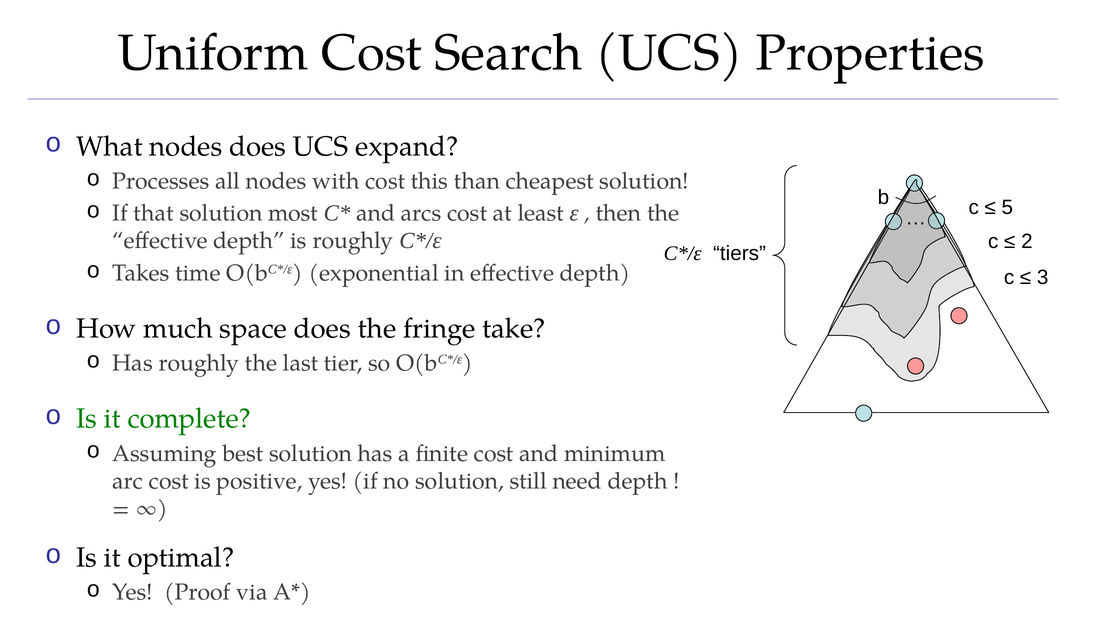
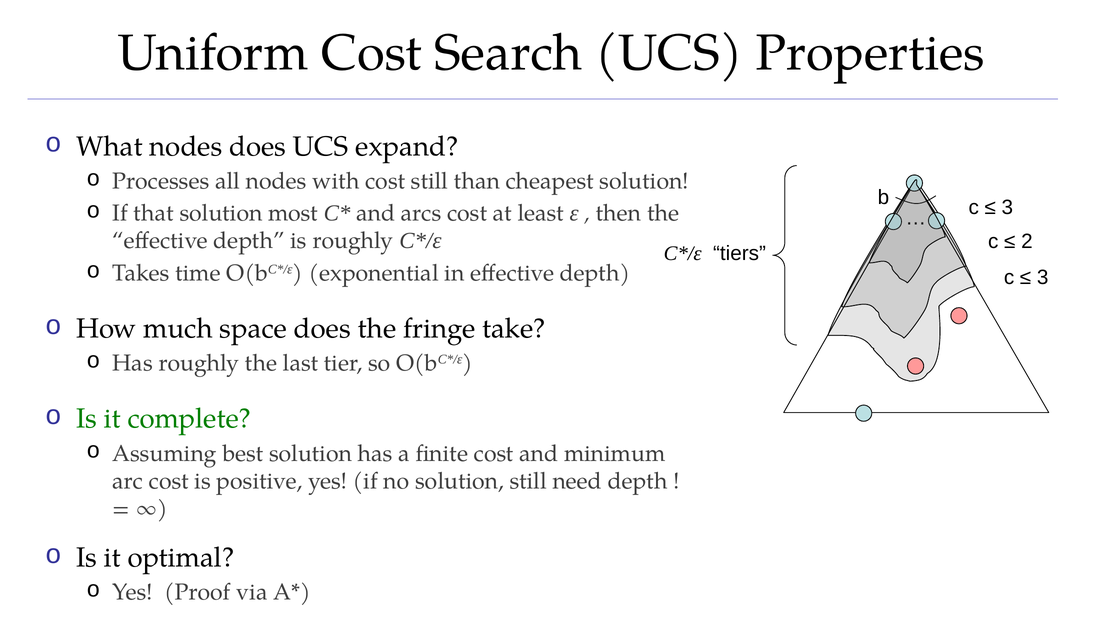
cost this: this -> still (429, 181)
5: 5 -> 3 (1007, 207)
